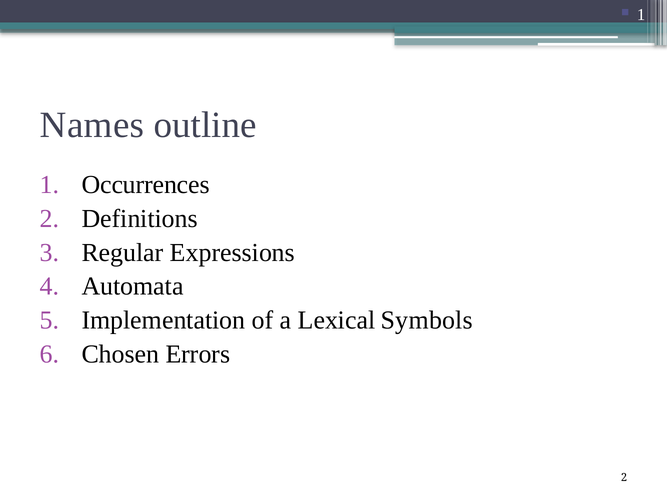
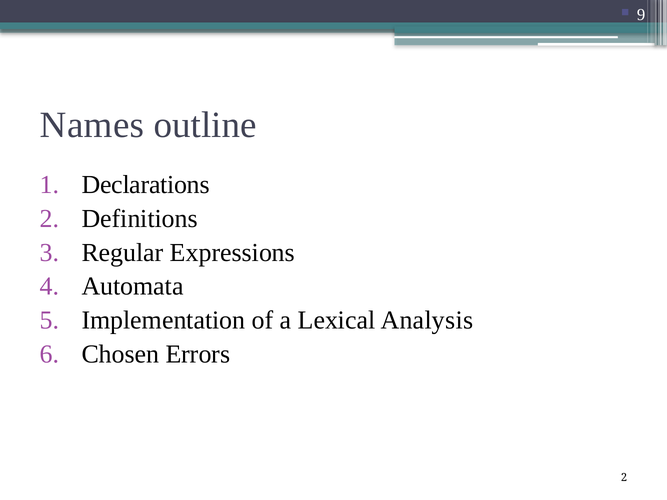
1: 1 -> 9 (641, 15)
Occurrences: Occurrences -> Declarations (146, 185)
Symbols: Symbols -> Analysis (427, 320)
